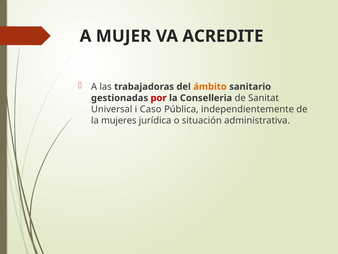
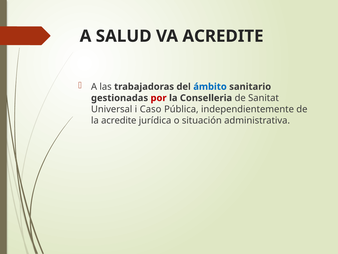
MUJER: MUJER -> SALUD (124, 36)
ámbito colour: orange -> blue (210, 87)
la mujeres: mujeres -> acredite (119, 120)
